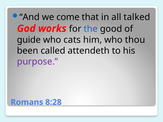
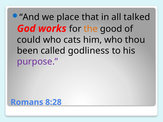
come: come -> place (68, 17)
the colour: blue -> orange (91, 29)
guide: guide -> could (29, 40)
attendeth: attendeth -> godliness (89, 51)
